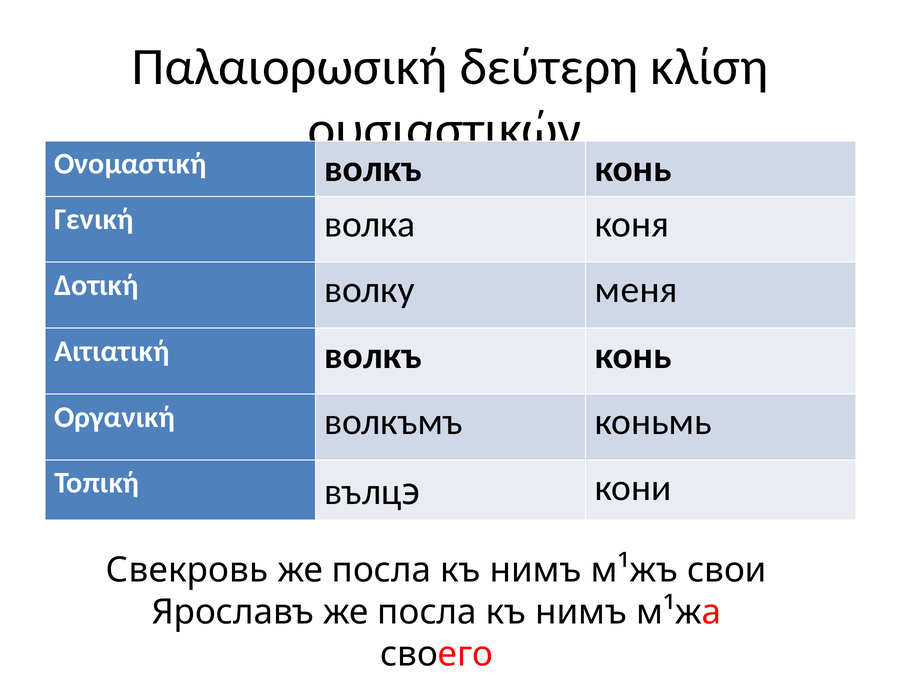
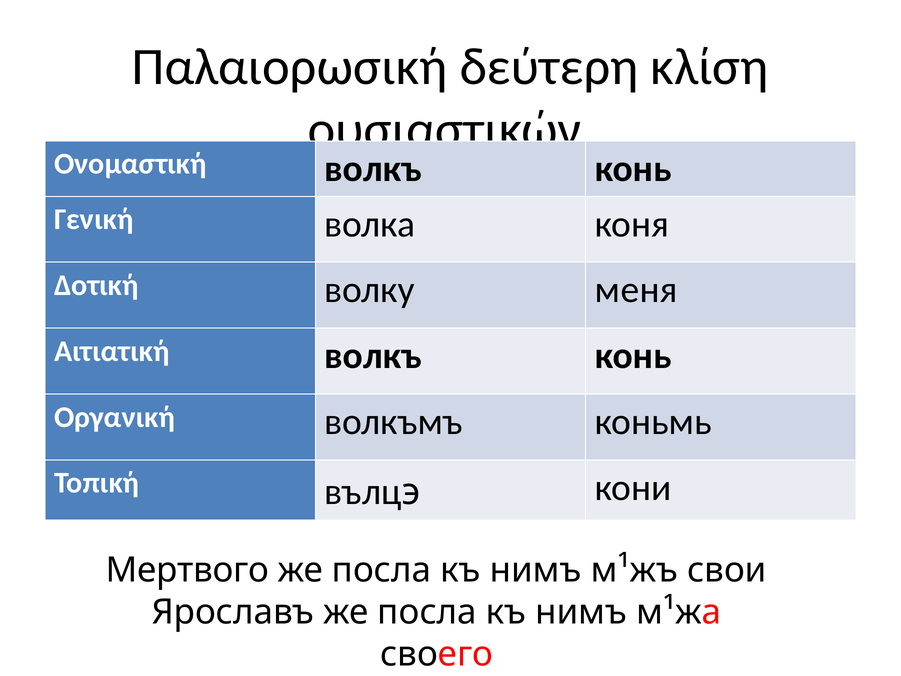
Свекровь: Свекровь -> Мертвого (188, 570)
